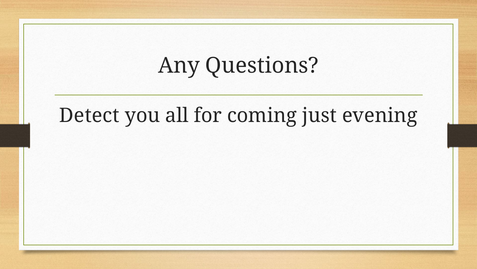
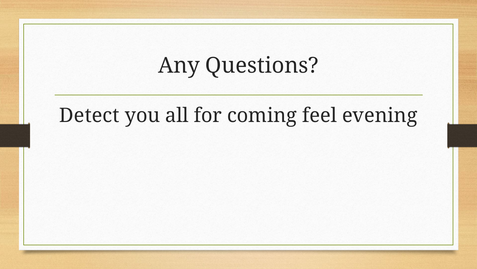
just: just -> feel (319, 115)
